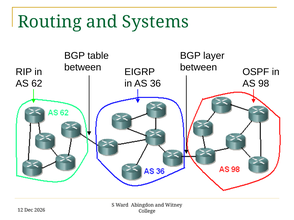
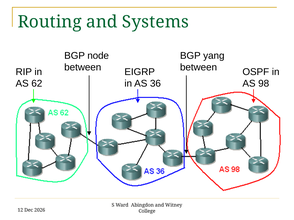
table: table -> node (98, 56)
layer: layer -> yang (214, 56)
